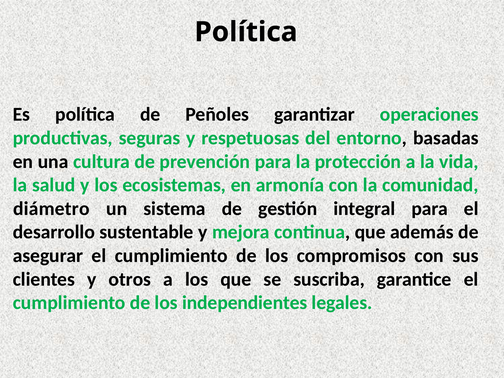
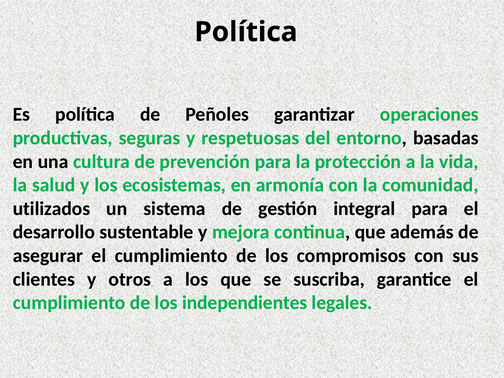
diámetro: diámetro -> utilizados (51, 209)
